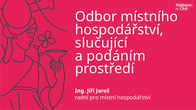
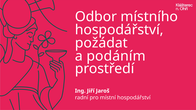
slučující: slučující -> požádat (101, 43)
